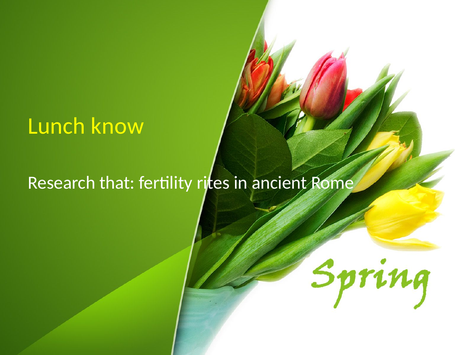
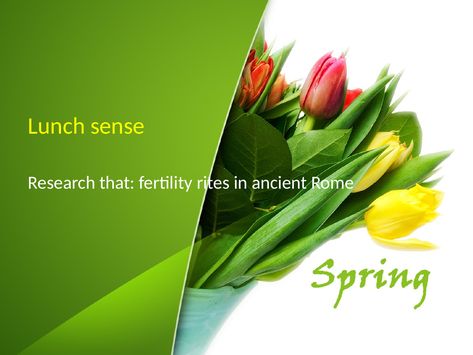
know: know -> sense (118, 126)
